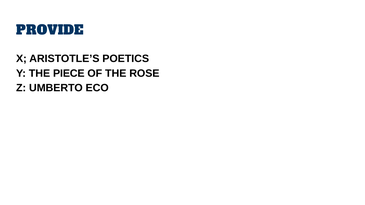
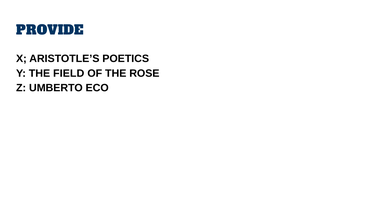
PIECE: PIECE -> FIELD (69, 73)
